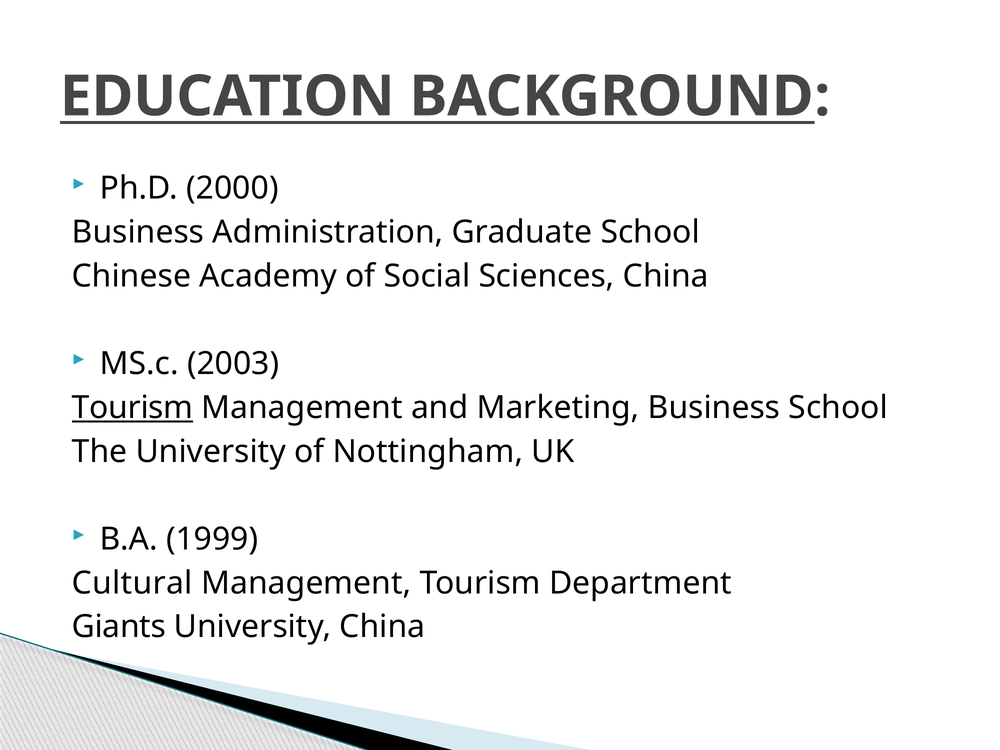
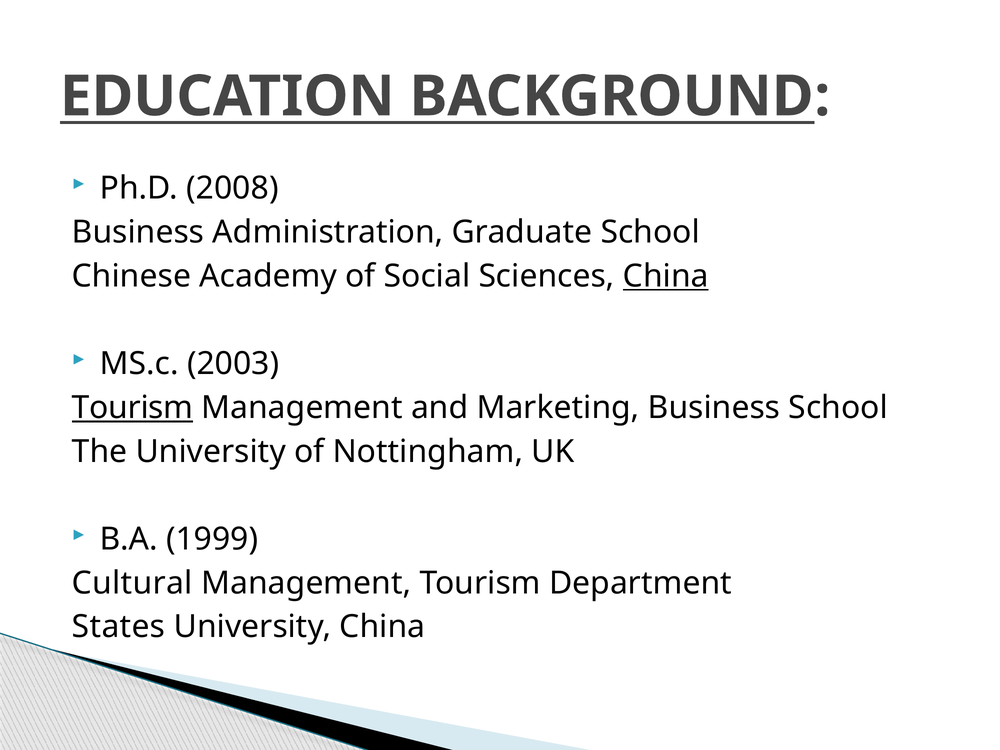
2000: 2000 -> 2008 (232, 188)
China underline: none -> present (666, 276)
Giants: Giants -> States (119, 627)
